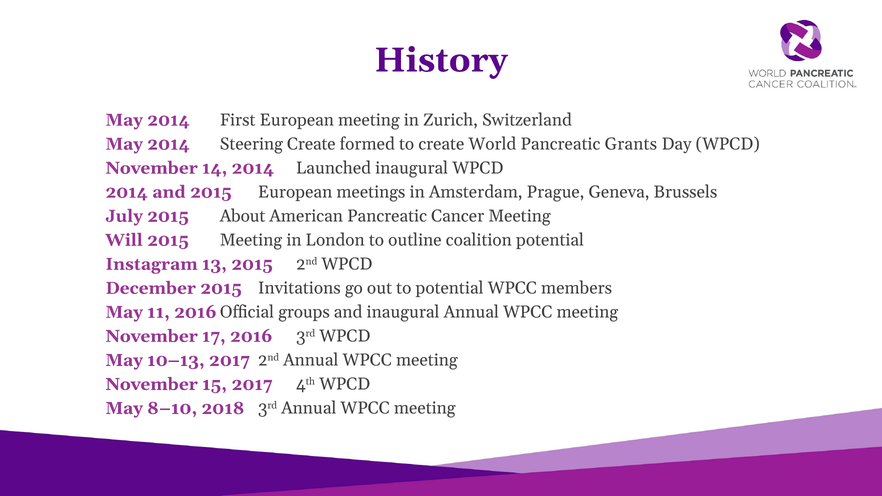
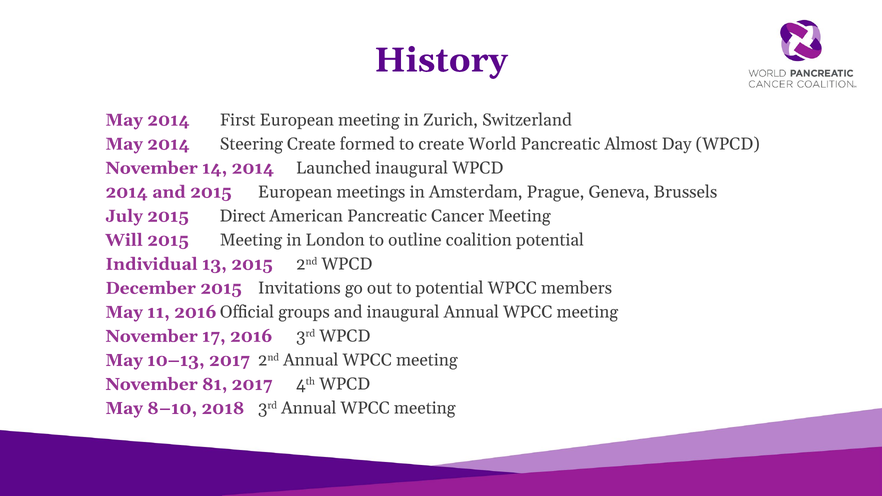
Grants: Grants -> Almost (631, 144)
About: About -> Direct (243, 216)
Instagram: Instagram -> Individual (152, 264)
15: 15 -> 81 (215, 384)
